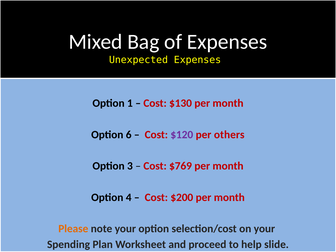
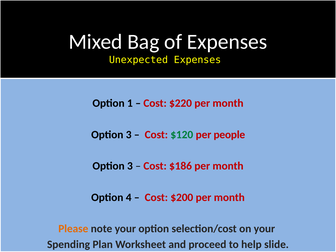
$130: $130 -> $220 (181, 103)
6: 6 -> 3 (129, 135)
$120 colour: purple -> green (182, 135)
others: others -> people (229, 135)
$769: $769 -> $186 (181, 166)
